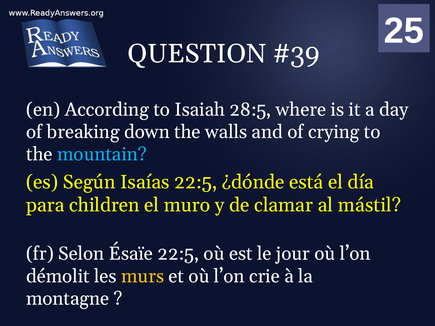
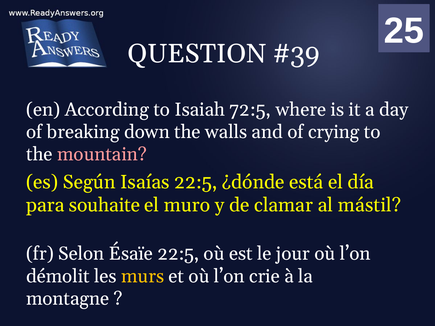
28:5: 28:5 -> 72:5 (250, 110)
mountain colour: light blue -> pink (102, 155)
children: children -> souhaite (104, 205)
